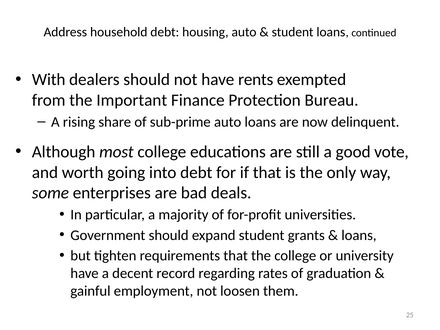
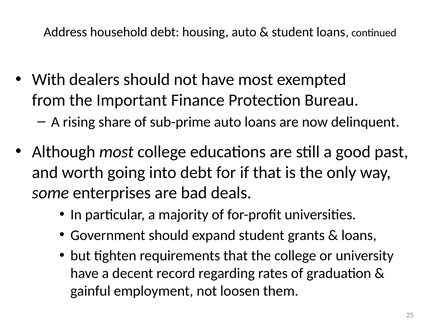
have rents: rents -> most (256, 80)
vote: vote -> past (391, 152)
